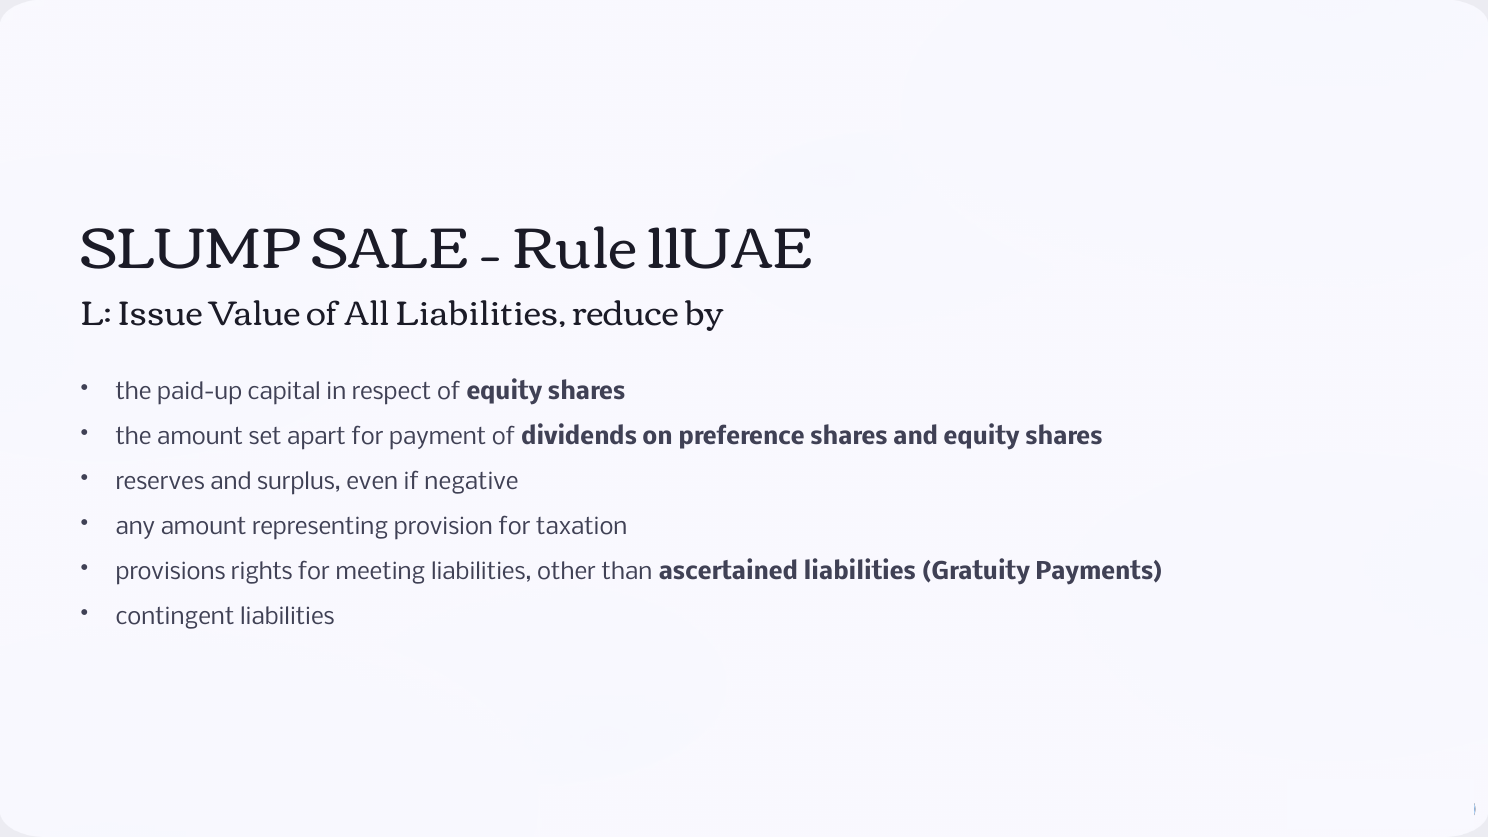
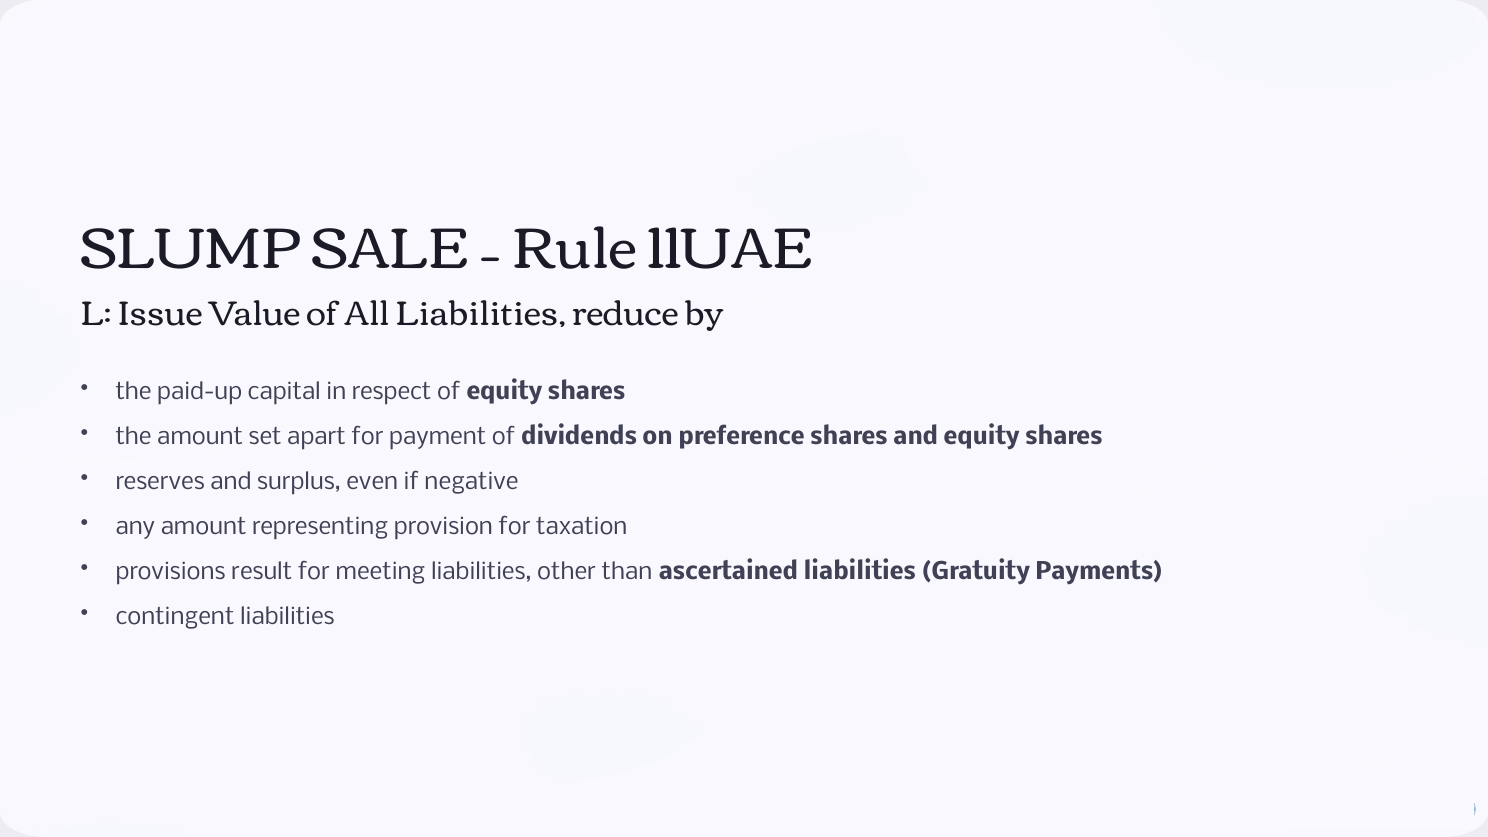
rights: rights -> result (262, 572)
